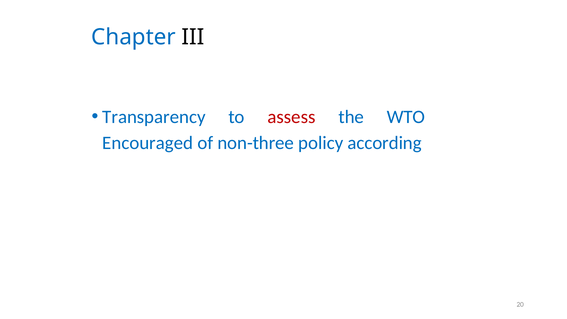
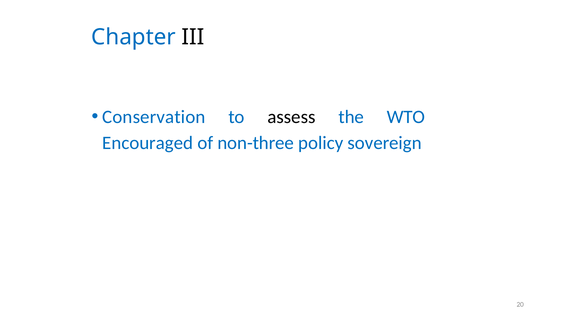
Transparency: Transparency -> Conservation (154, 117)
assess colour: red -> black (291, 117)
according: according -> sovereign (385, 143)
